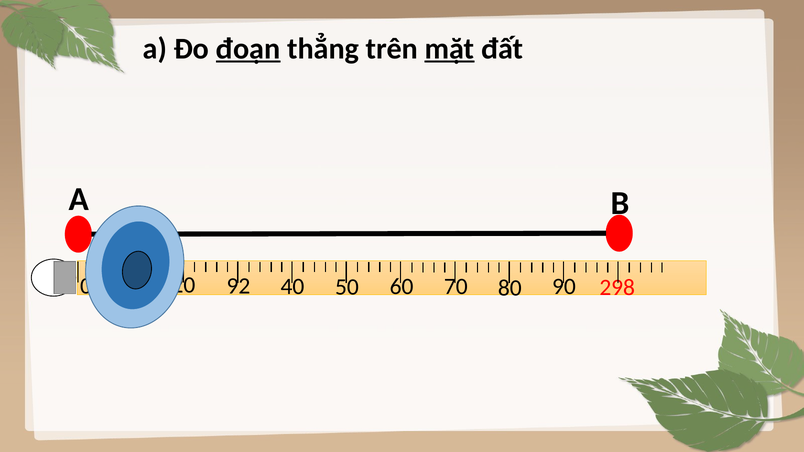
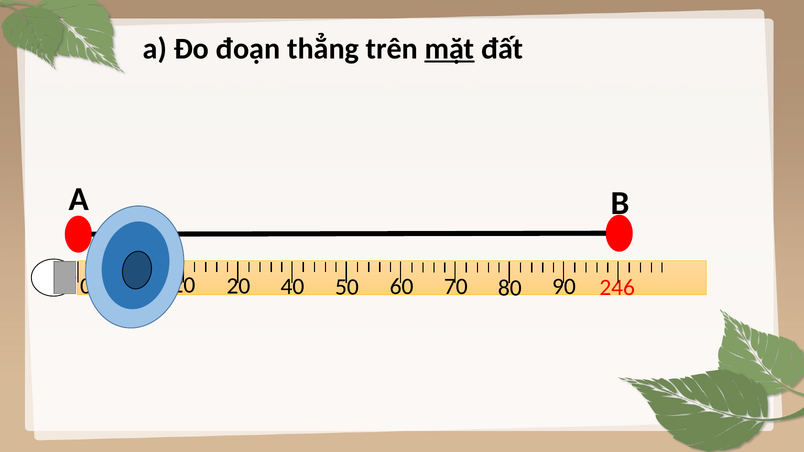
đoạn underline: present -> none (248, 49)
92: 92 -> 20 (238, 286)
298: 298 -> 246 (617, 288)
